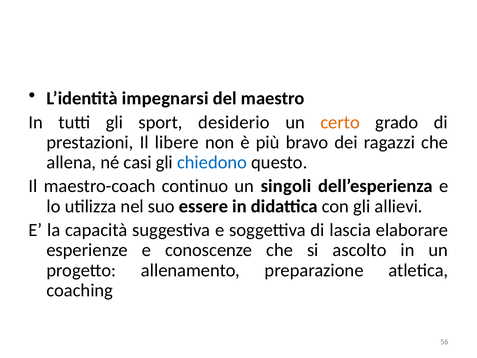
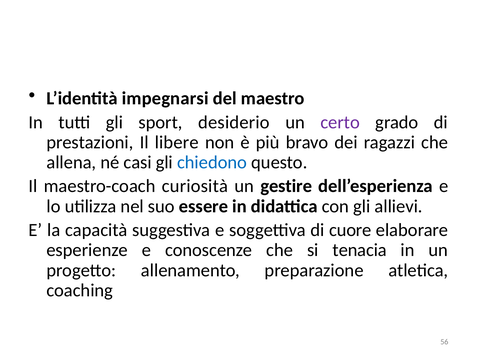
certo colour: orange -> purple (340, 122)
continuo: continuo -> curiosità (195, 186)
singoli: singoli -> gestire (286, 186)
lascia: lascia -> cuore (350, 230)
ascolto: ascolto -> tenacia (360, 250)
